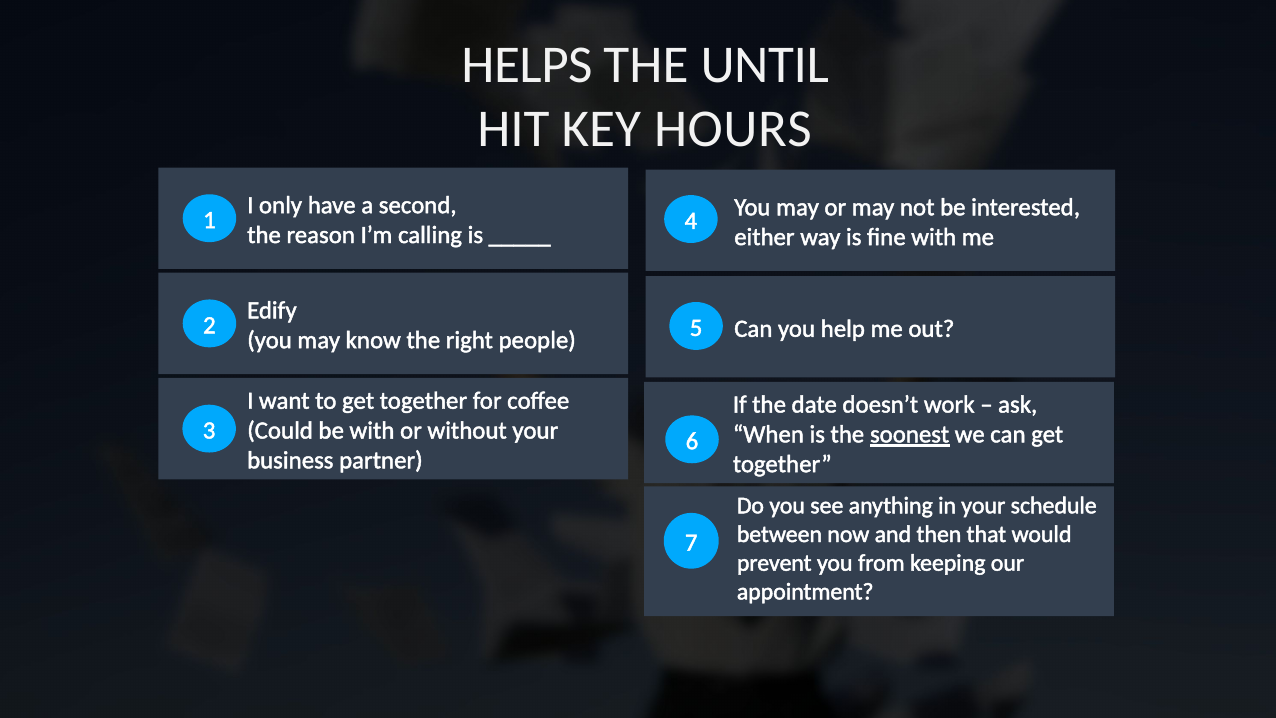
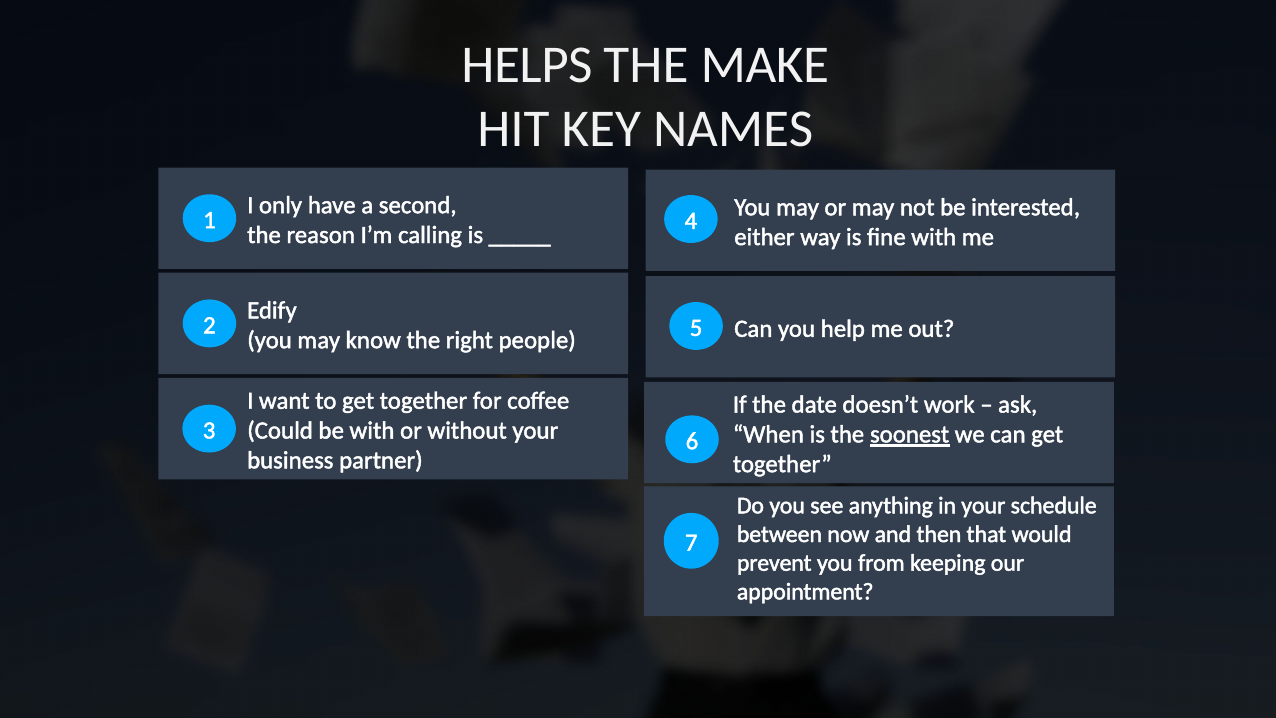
UNTIL: UNTIL -> MAKE (765, 65)
HOURS: HOURS -> NAMES (733, 129)
